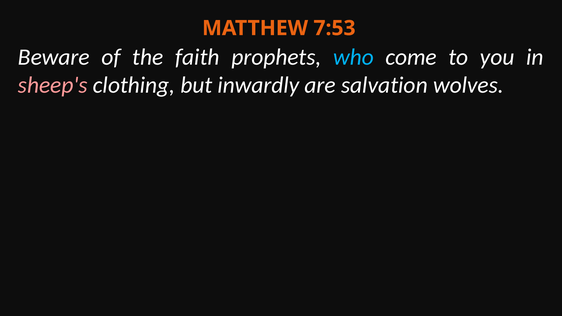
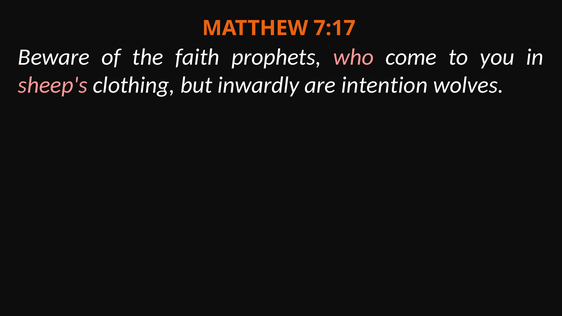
7:53: 7:53 -> 7:17 (335, 28)
who colour: light blue -> pink (353, 57)
salvation: salvation -> intention (384, 85)
